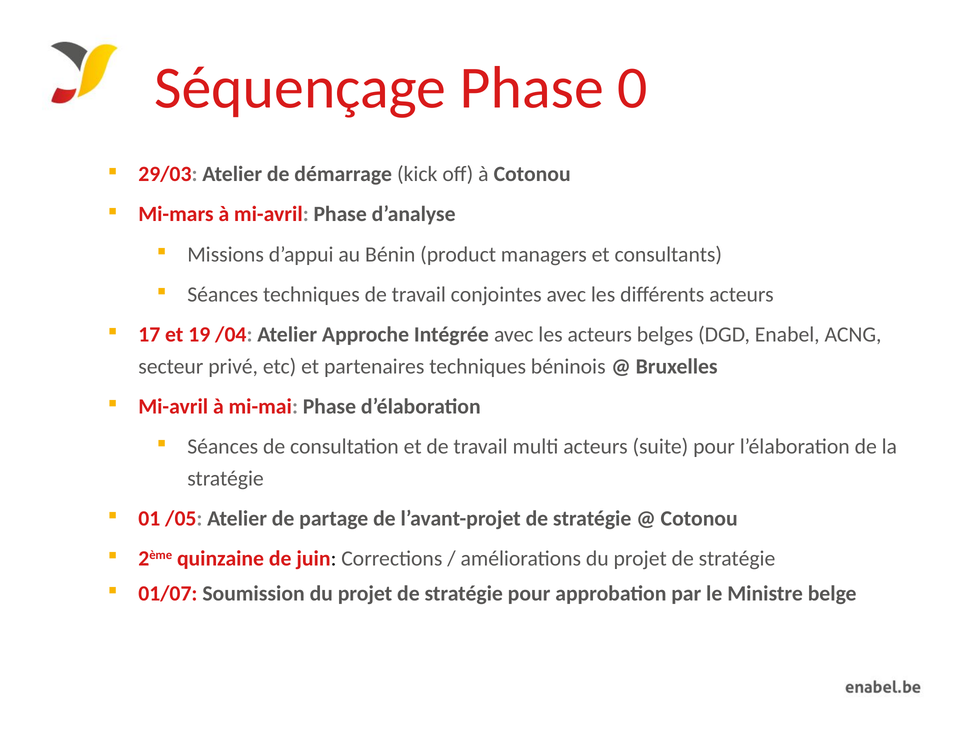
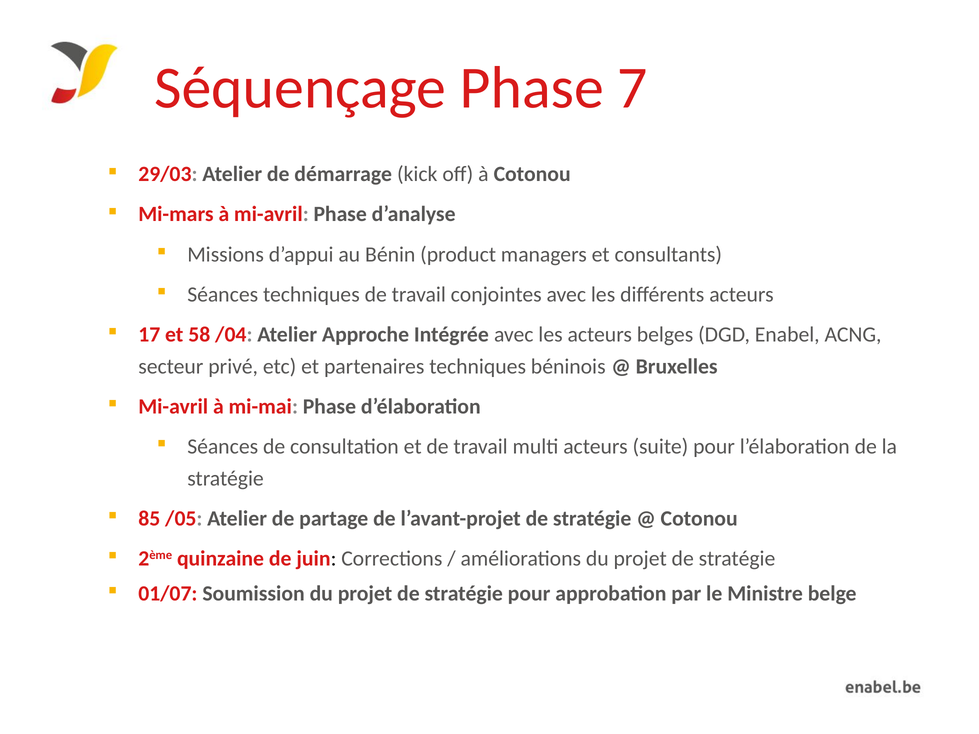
0: 0 -> 7 (632, 88)
19: 19 -> 58 (199, 335)
01: 01 -> 85 (149, 519)
